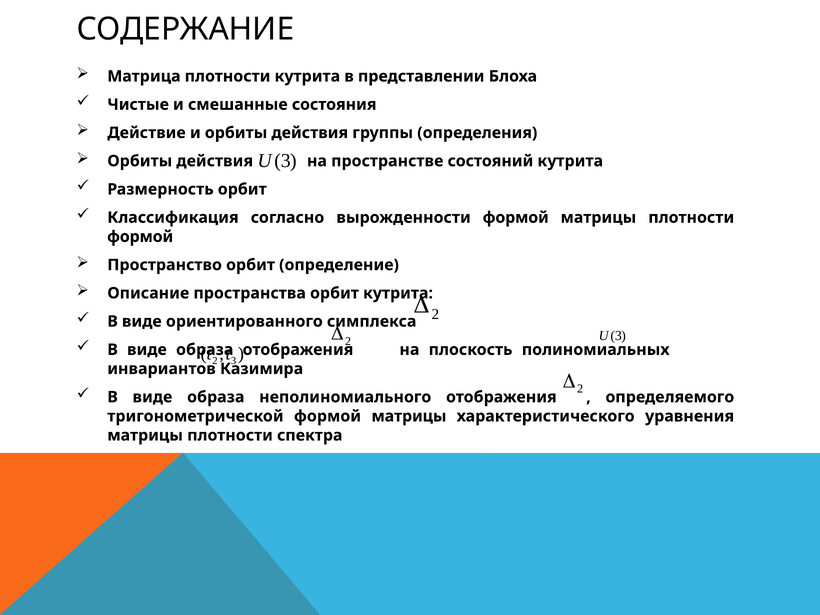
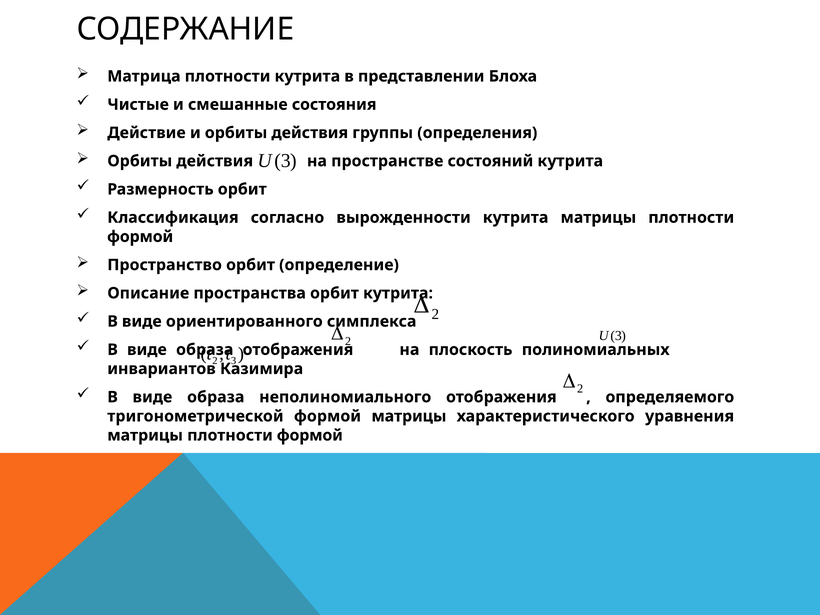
вырожденности формой: формой -> кутрита (516, 218)
спектра: спектра -> формой (310, 435)
